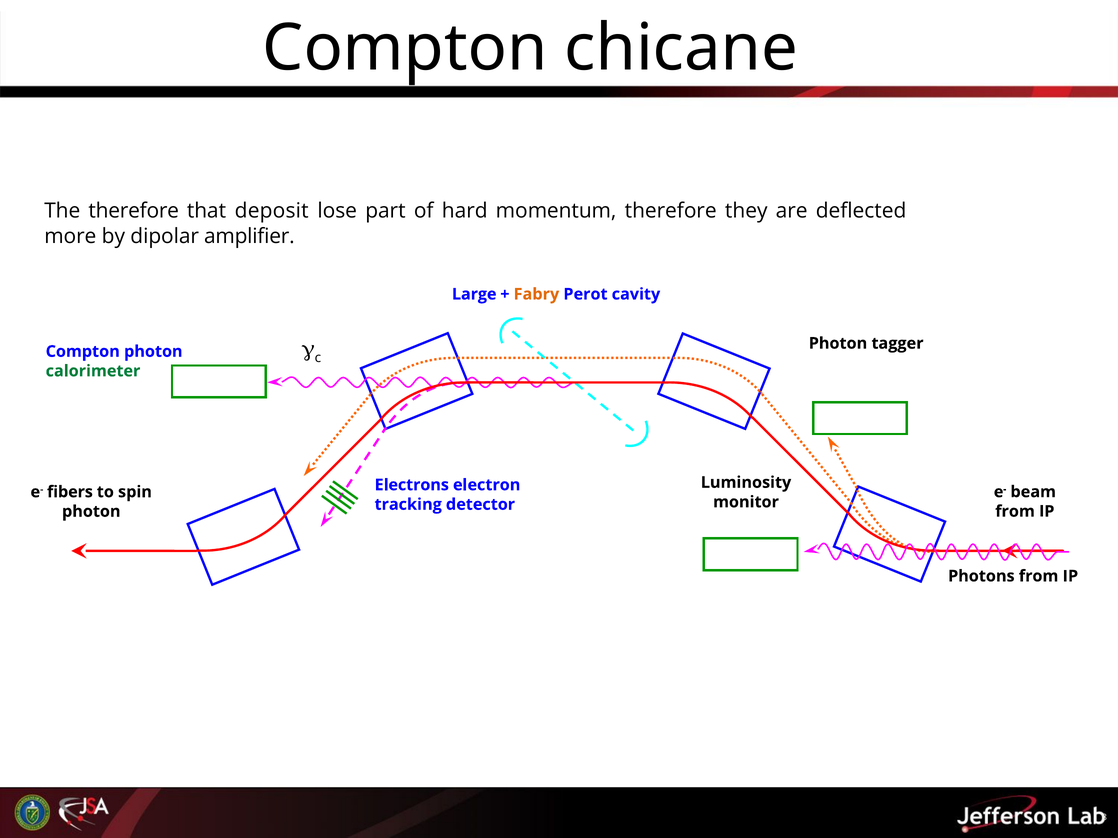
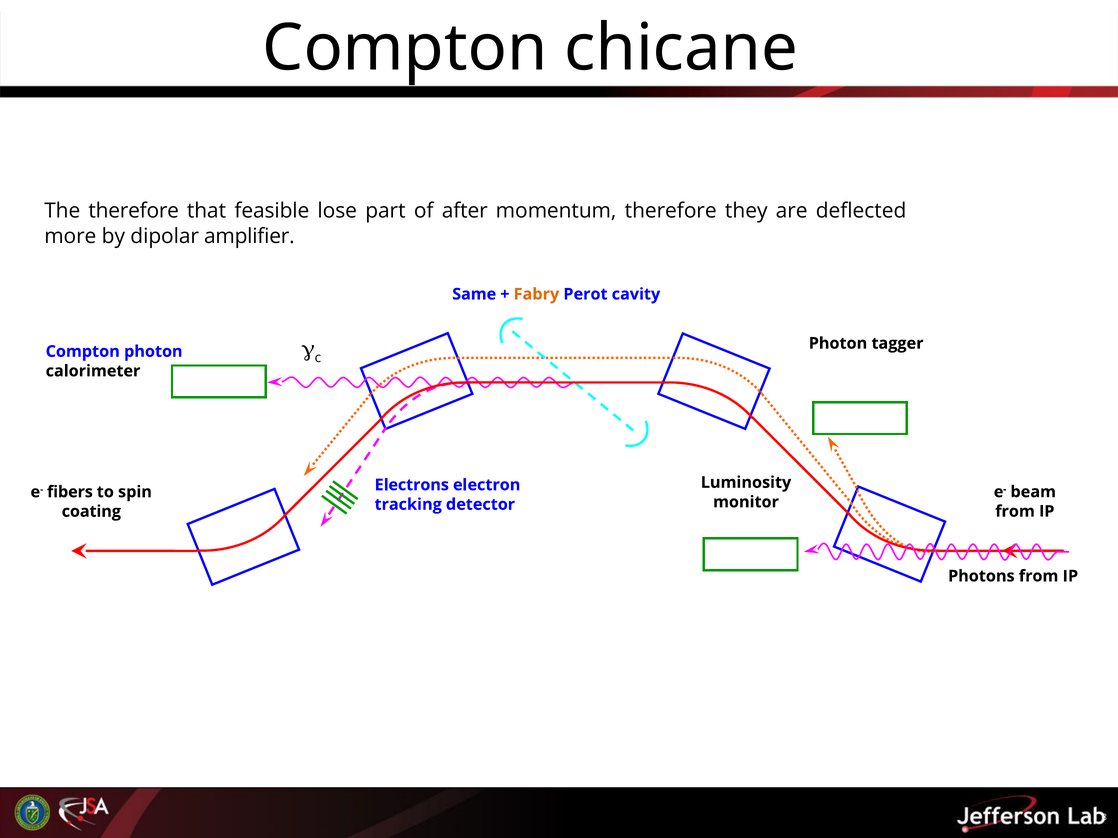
deposit: deposit -> feasible (272, 211)
hard: hard -> after (465, 211)
Large: Large -> Same (474, 294)
calorimeter colour: green -> black (93, 371)
photon: photon -> coating (91, 512)
